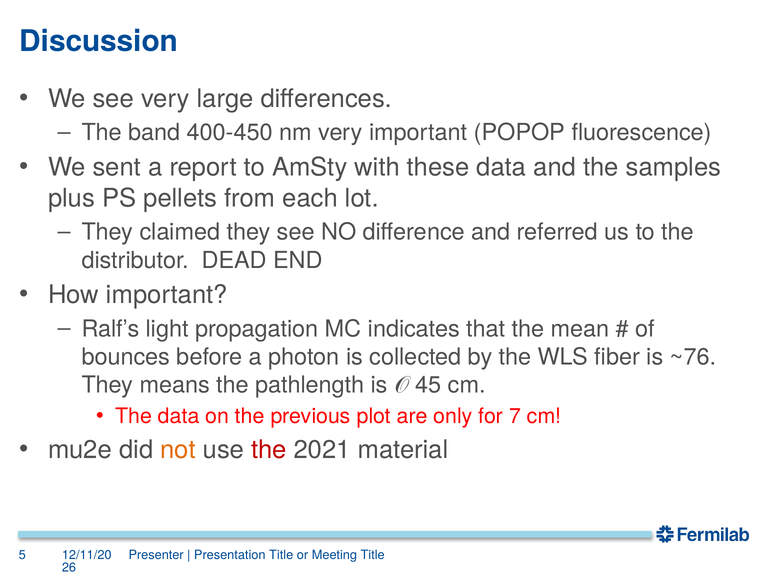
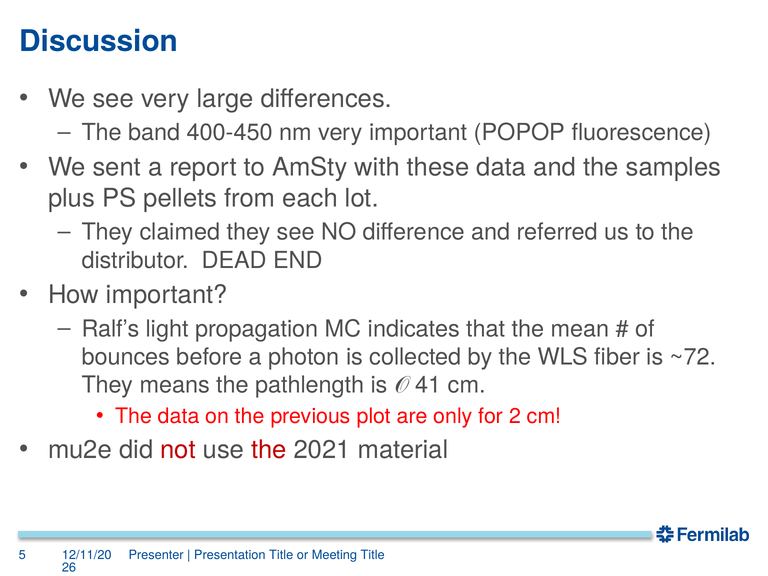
~76: ~76 -> ~72 (693, 357)
45: 45 -> 41 (428, 385)
7: 7 -> 2 (515, 416)
not colour: orange -> red (178, 450)
